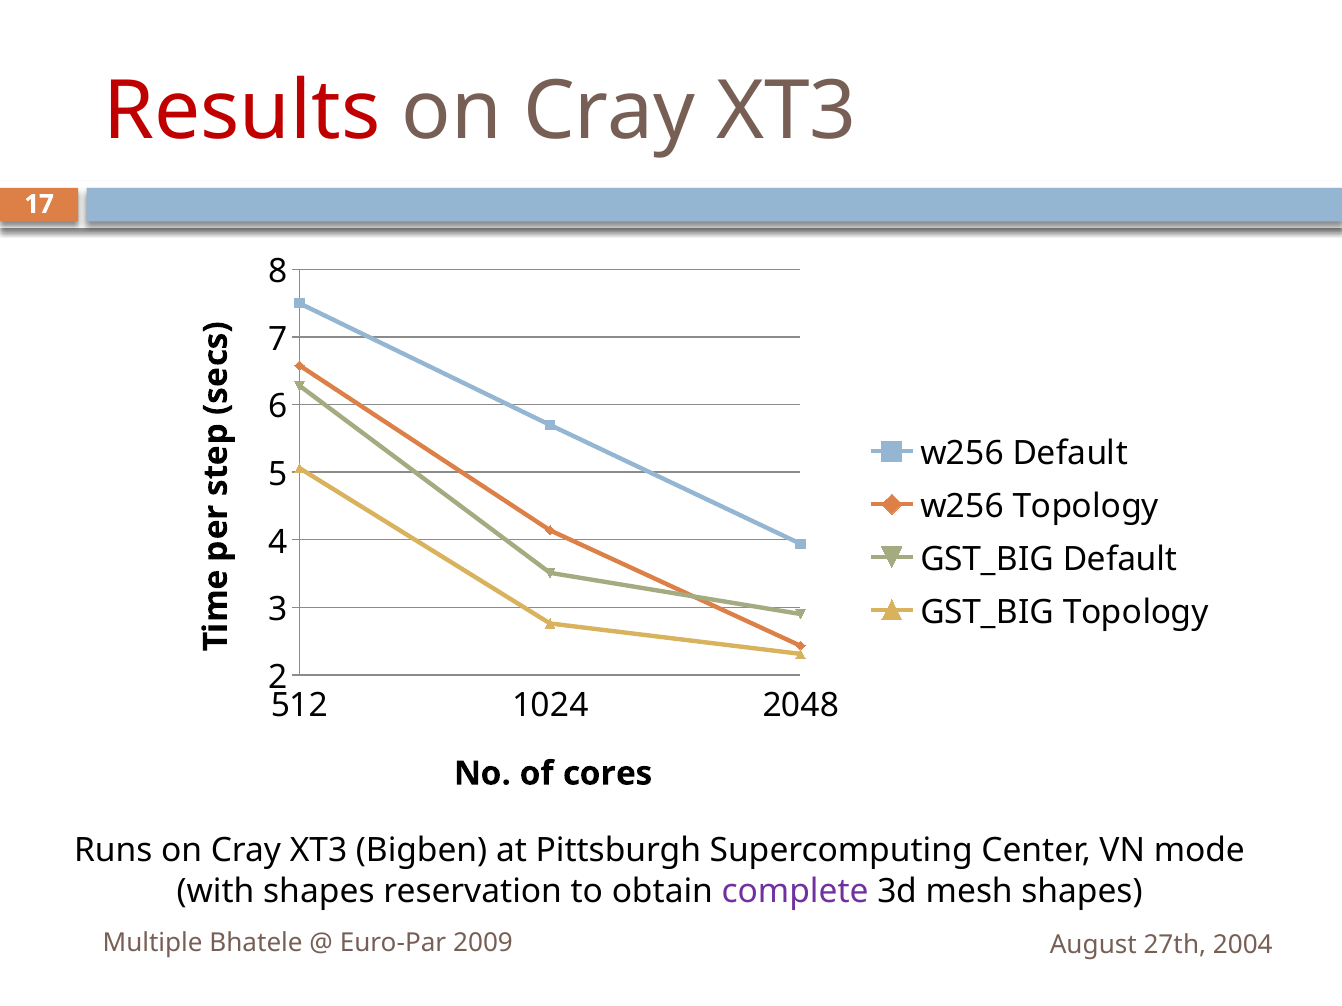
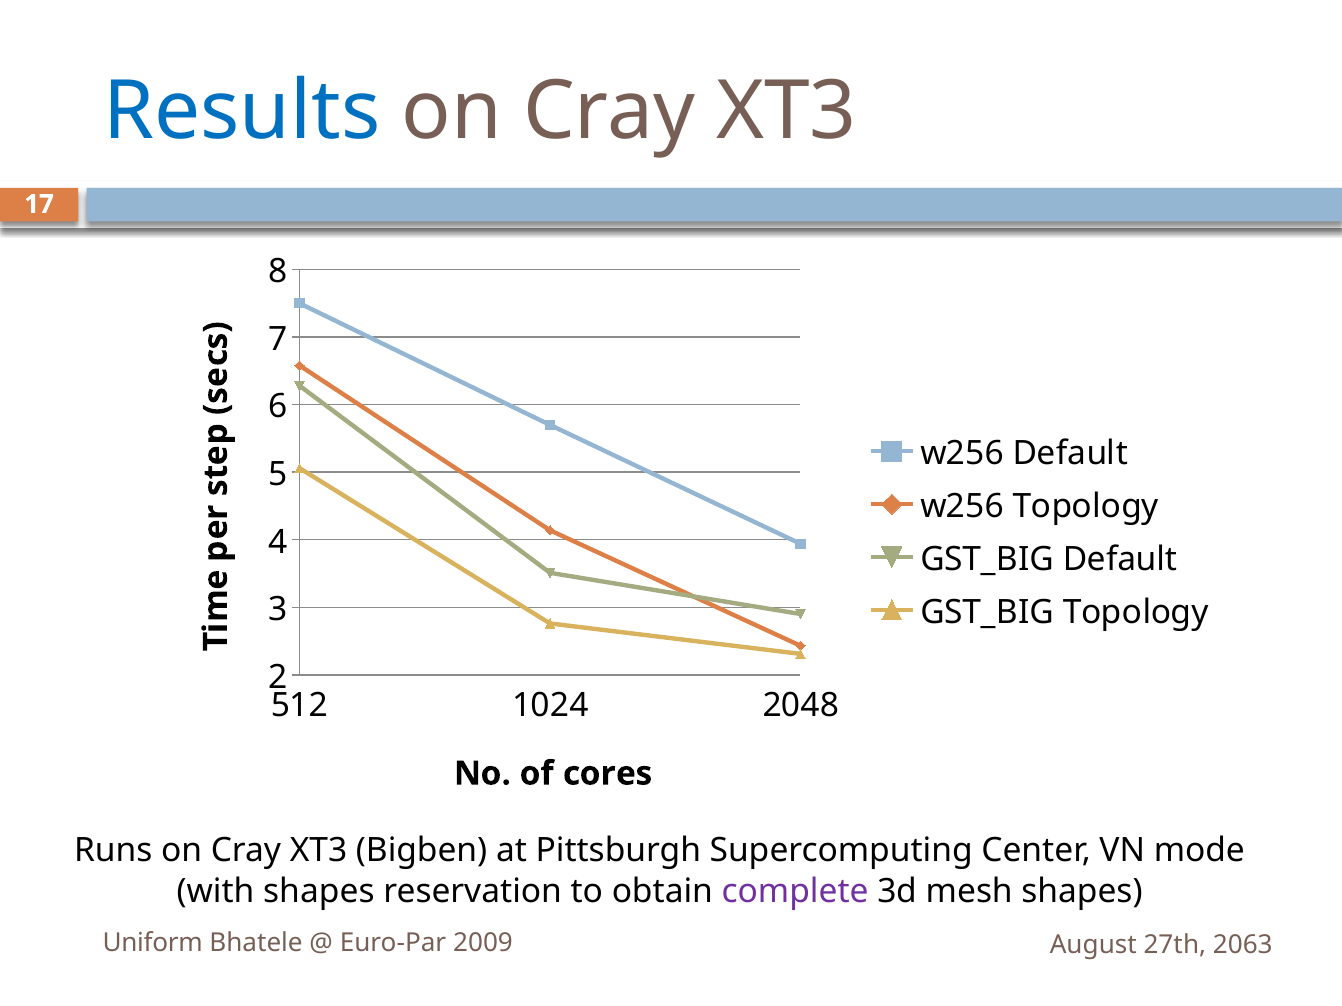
Results colour: red -> blue (242, 112)
Multiple: Multiple -> Uniform (153, 943)
2004: 2004 -> 2063 (1243, 946)
